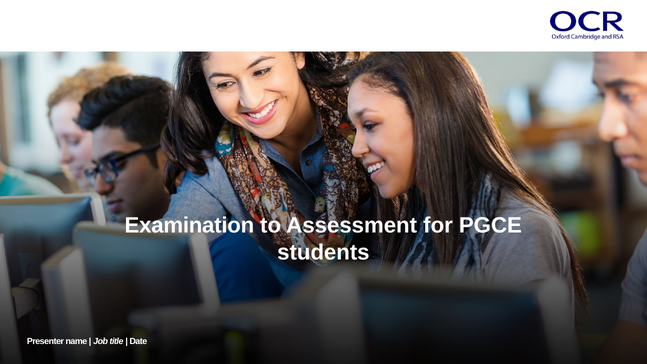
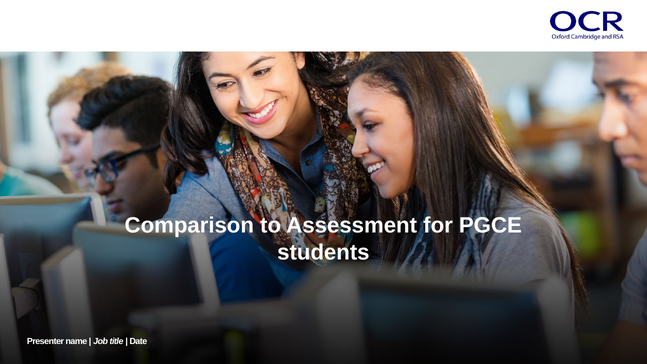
Examination: Examination -> Comparison (189, 226)
